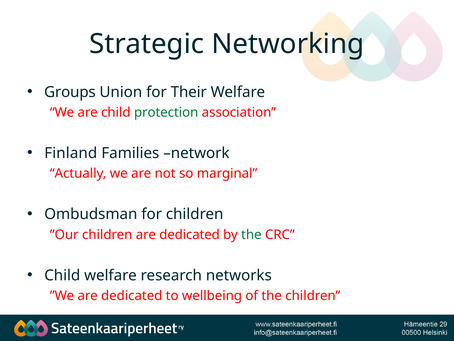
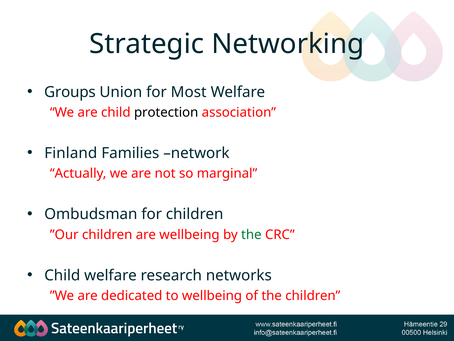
Their: Their -> Most (189, 92)
protection colour: green -> black (166, 112)
children are dedicated: dedicated -> wellbeing (189, 234)
